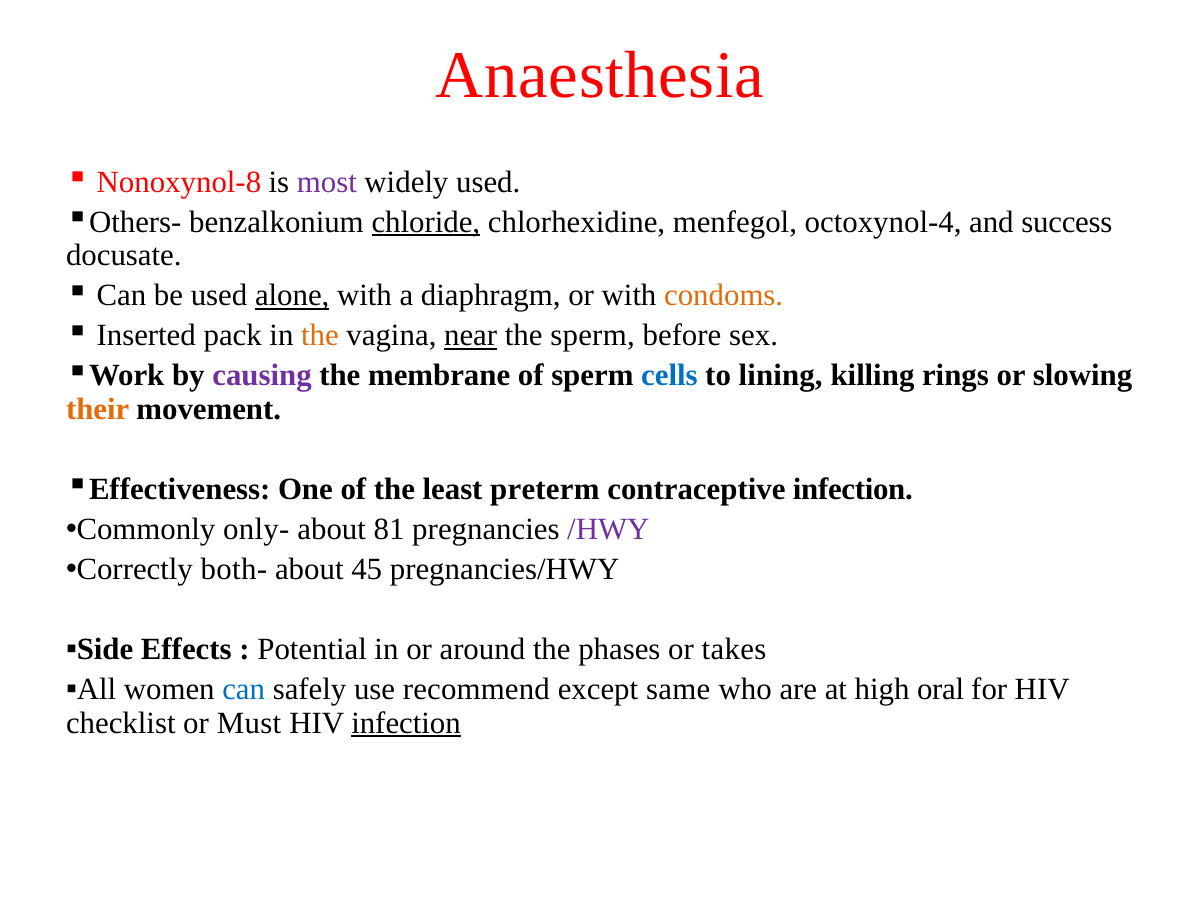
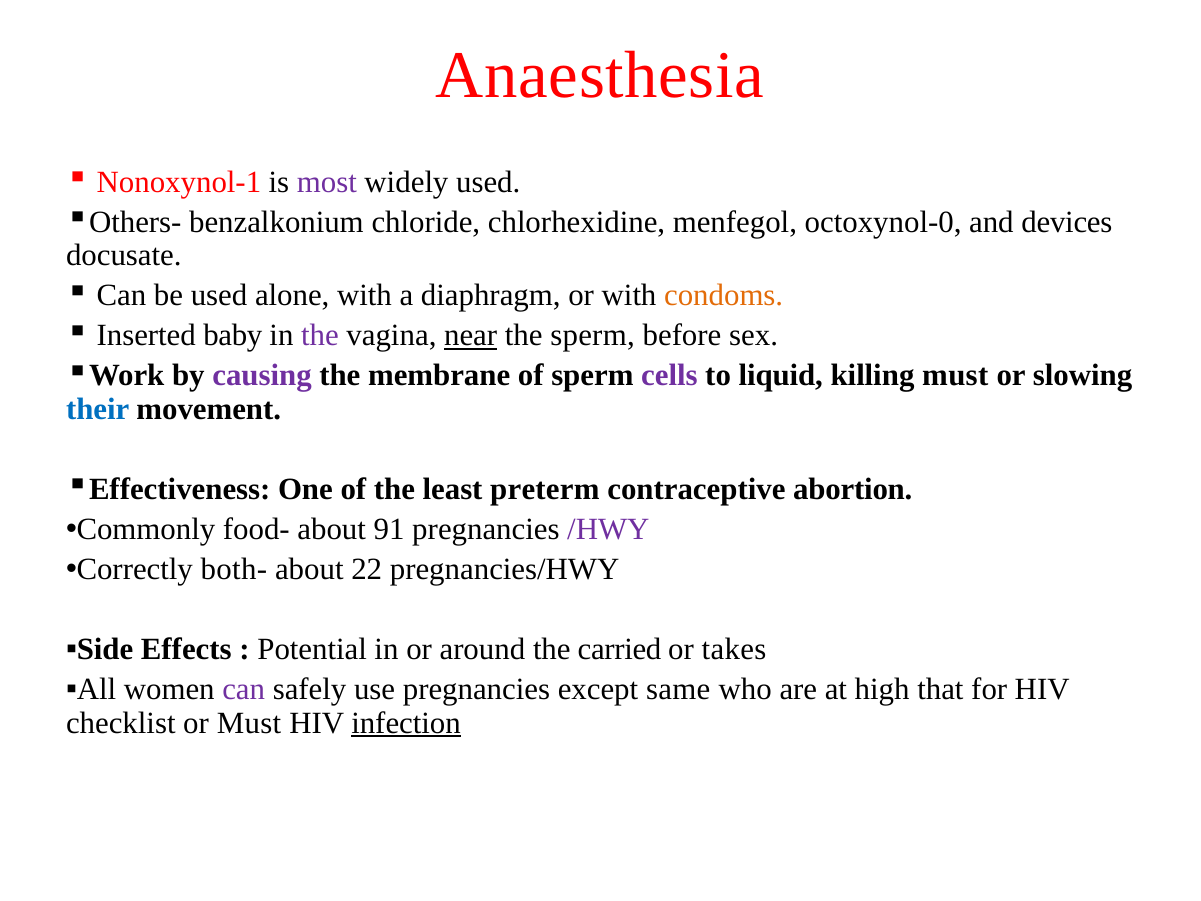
Nonoxynol-8: Nonoxynol-8 -> Nonoxynol-1 (179, 182)
chloride underline: present -> none (426, 222)
octoxynol-4: octoxynol-4 -> octoxynol-0 (883, 222)
success: success -> devices (1067, 222)
alone underline: present -> none (292, 295)
pack: pack -> baby (233, 336)
the colour: orange -> purple (320, 336)
cells colour: blue -> purple (669, 376)
lining: lining -> liquid (781, 376)
killing rings: rings -> must (955, 376)
their colour: orange -> blue (98, 409)
contraceptive infection: infection -> abortion (853, 489)
only-: only- -> food- (256, 529)
81: 81 -> 91 (389, 529)
45: 45 -> 22 (367, 569)
phases: phases -> carried (620, 649)
can colour: blue -> purple (244, 689)
use recommend: recommend -> pregnancies (476, 689)
oral: oral -> that (940, 689)
